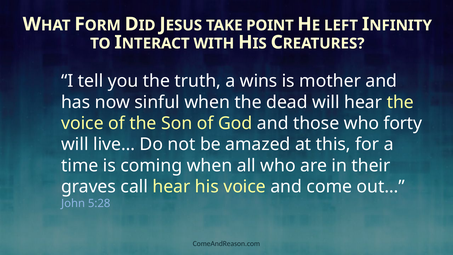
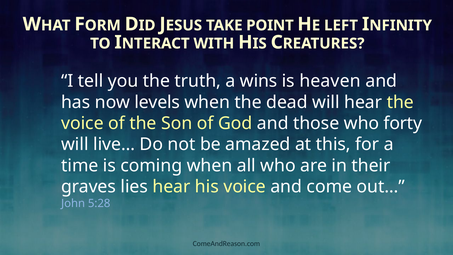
mother: mother -> heaven (330, 81)
sinful: sinful -> levels (157, 102)
call: call -> lies (134, 187)
